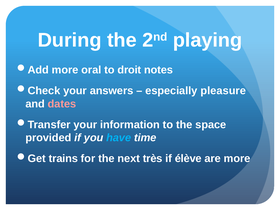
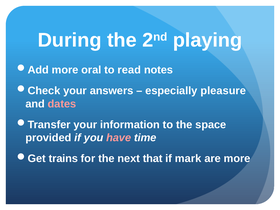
droit: droit -> read (129, 70)
have colour: light blue -> pink (119, 138)
très: très -> that (153, 159)
élève: élève -> mark (188, 159)
